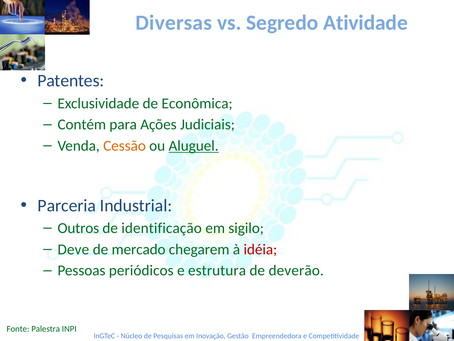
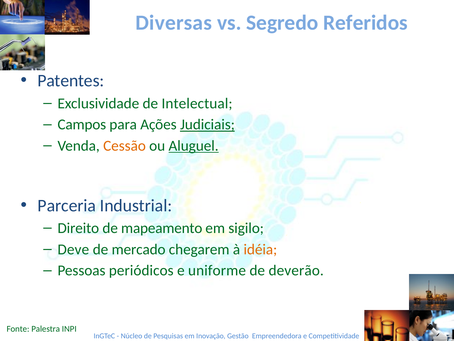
Atividade: Atividade -> Referidos (365, 23)
Econômica: Econômica -> Intelectual (197, 103)
Contém: Contém -> Campos (82, 124)
Judiciais underline: none -> present (207, 124)
Outros: Outros -> Direito (78, 228)
identificação: identificação -> mapeamento (162, 228)
idéia colour: red -> orange (260, 249)
estrutura: estrutura -> uniforme (217, 270)
